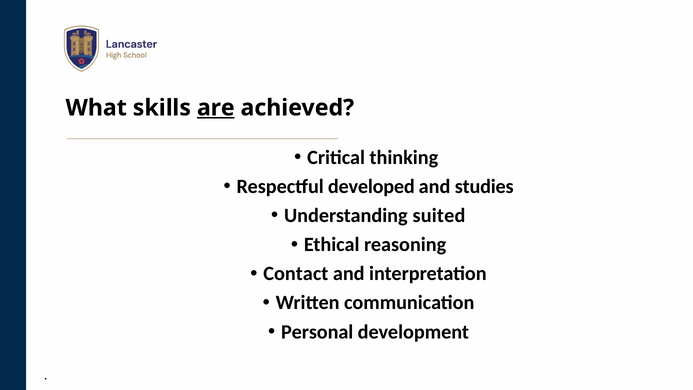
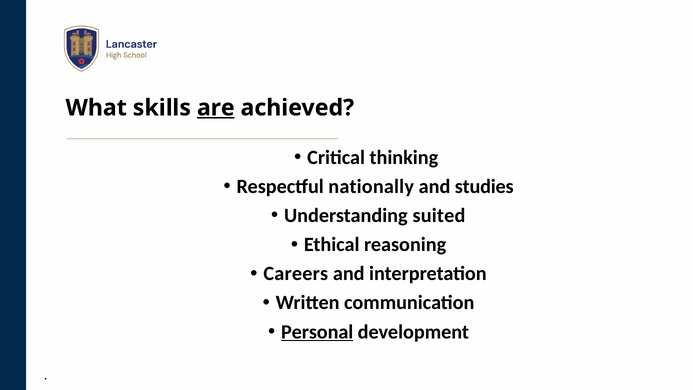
developed: developed -> nationally (371, 186)
Contact: Contact -> Careers (296, 274)
Personal underline: none -> present (317, 332)
